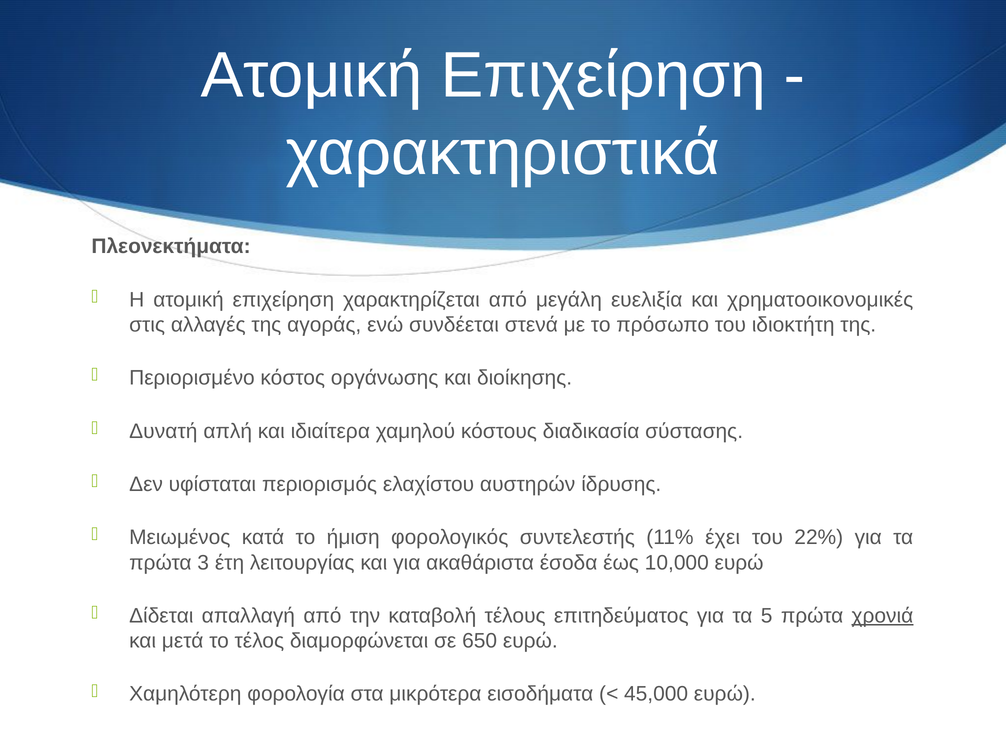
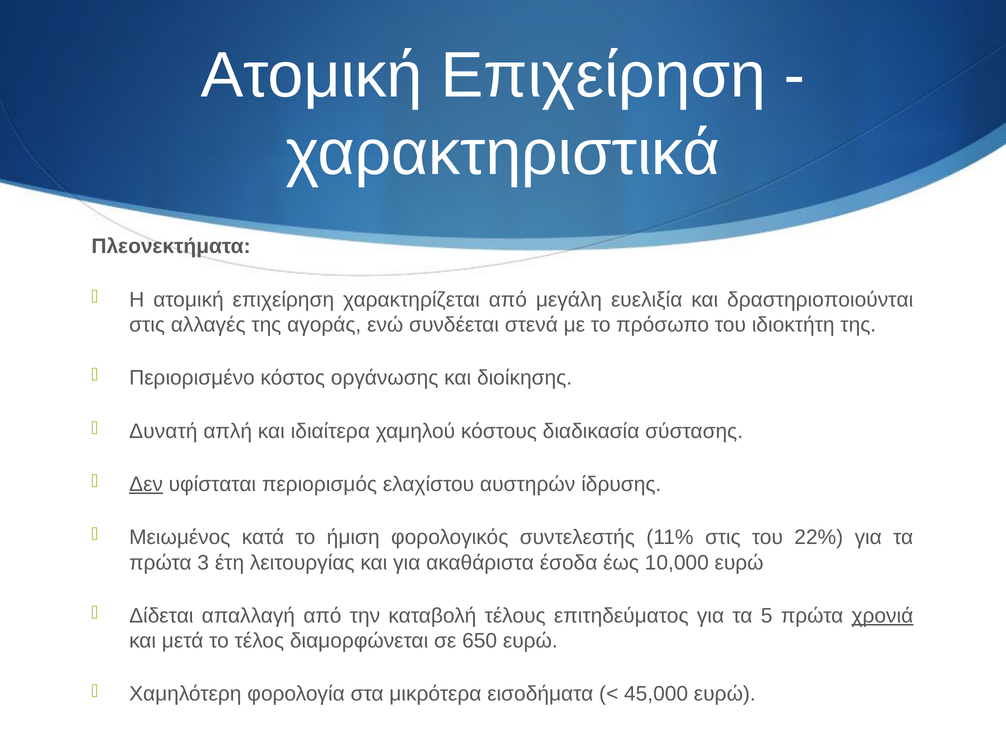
χρηματοοικονομικές: χρηματοοικονομικές -> δραστηριοποιούνται (820, 299)
Δεν underline: none -> present (146, 484)
11% έχει: έχει -> στις (723, 537)
